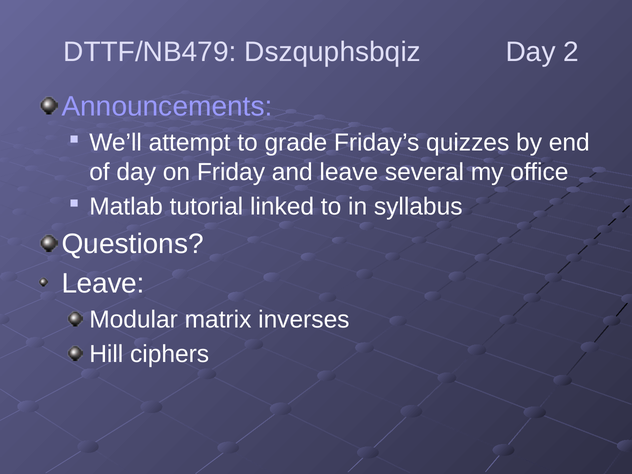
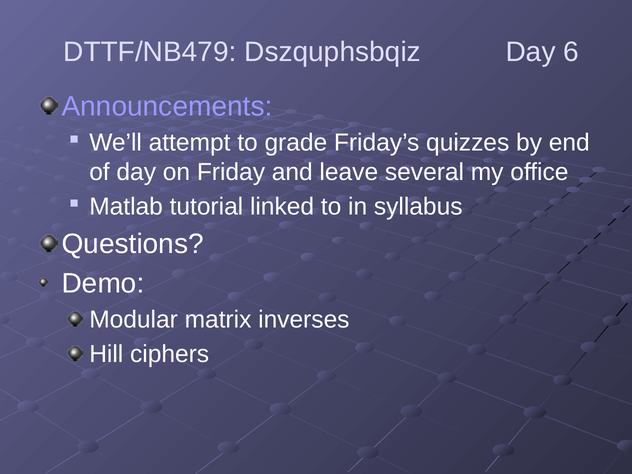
2: 2 -> 6 (571, 52)
Leave: Leave -> Demo (103, 283)
